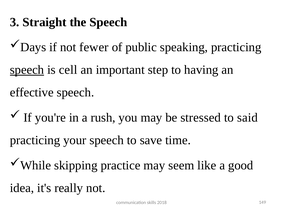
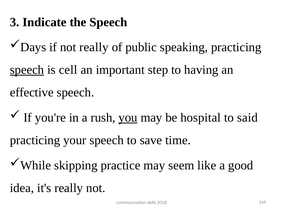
Straight: Straight -> Indicate (44, 22)
not fewer: fewer -> really (94, 47)
you underline: none -> present (128, 118)
stressed: stressed -> hospital (201, 118)
